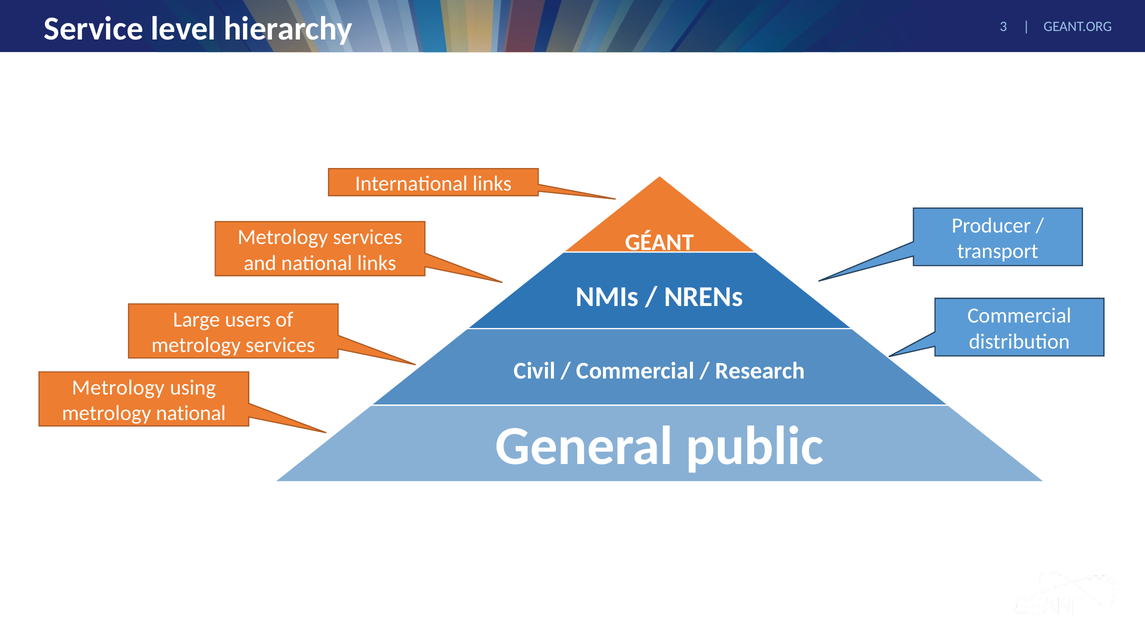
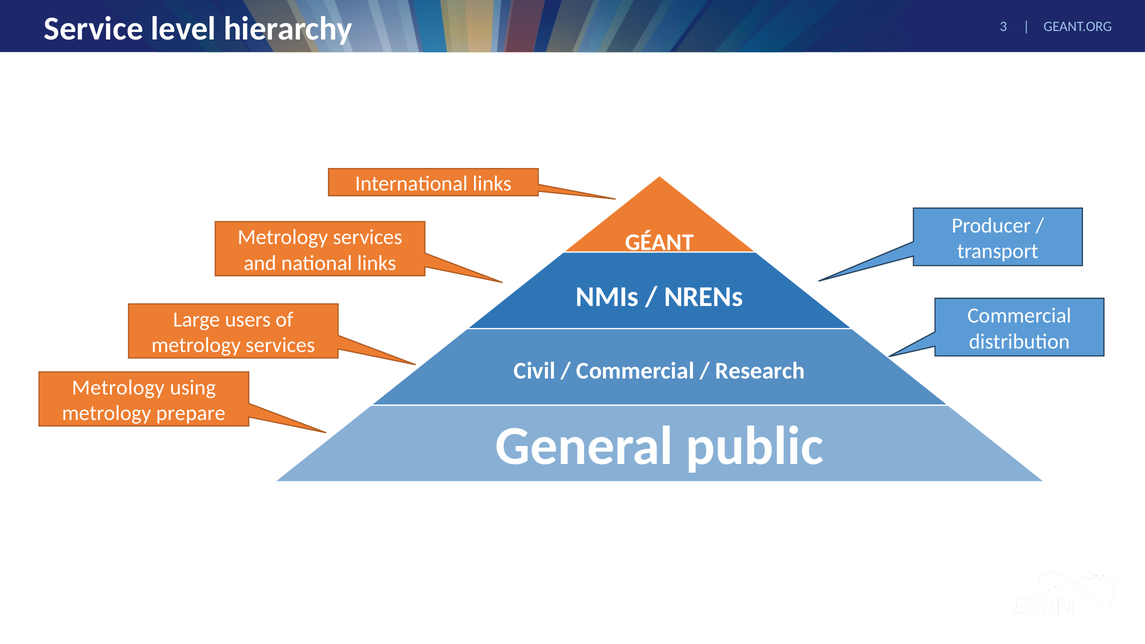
metrology national: national -> prepare (191, 413)
